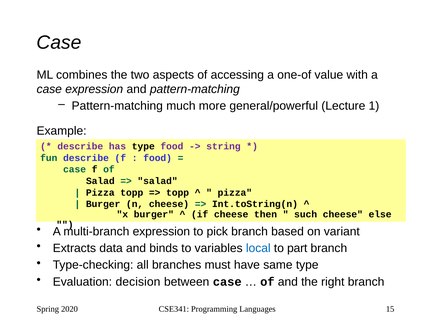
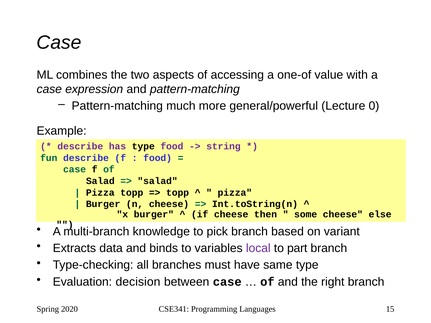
1: 1 -> 0 (374, 106)
such: such -> some (306, 215)
multi-branch expression: expression -> knowledge (161, 232)
local colour: blue -> purple (258, 248)
